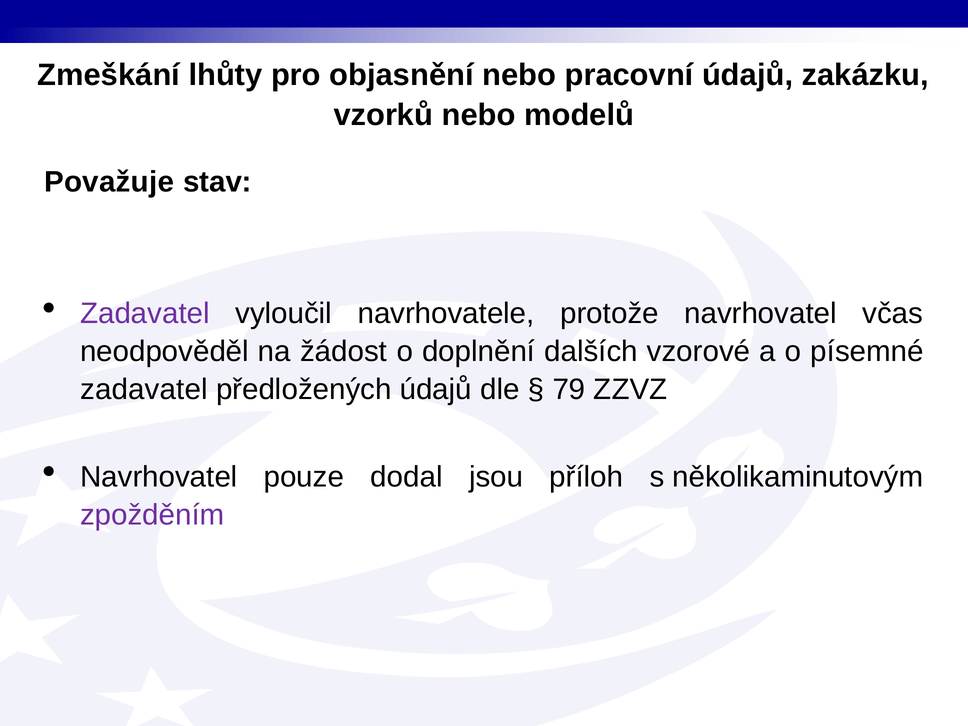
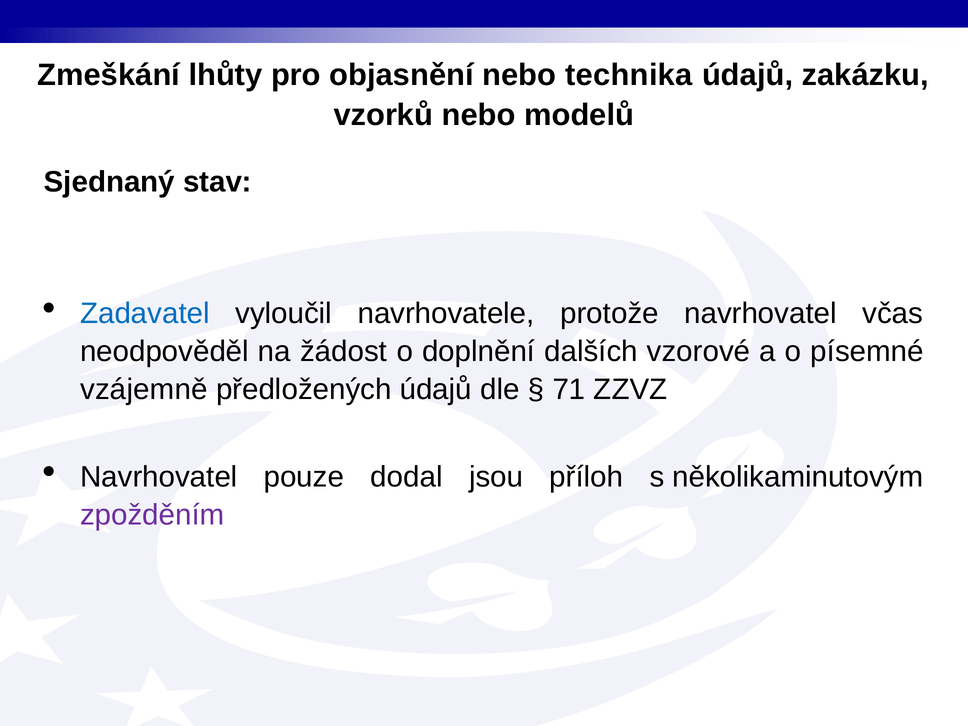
pracovní: pracovní -> technika (629, 75)
Považuje: Považuje -> Sjednaný (109, 182)
Zadavatel colour: purple -> blue (145, 313)
zadavatel: zadavatel -> vzájemně (144, 389)
79: 79 -> 71 (569, 389)
